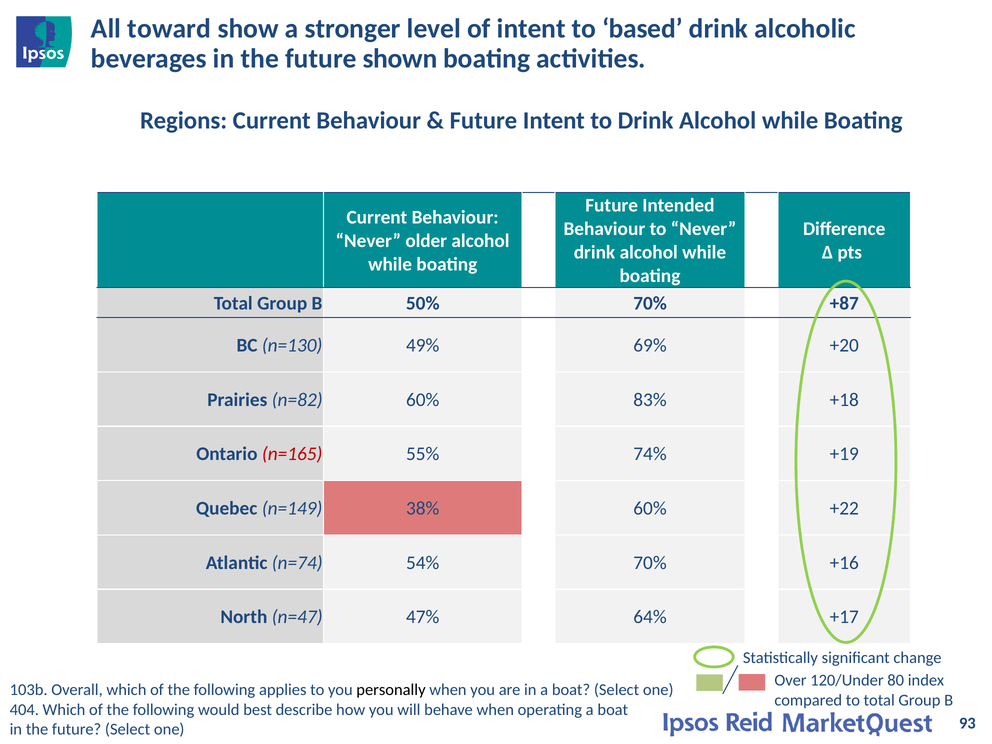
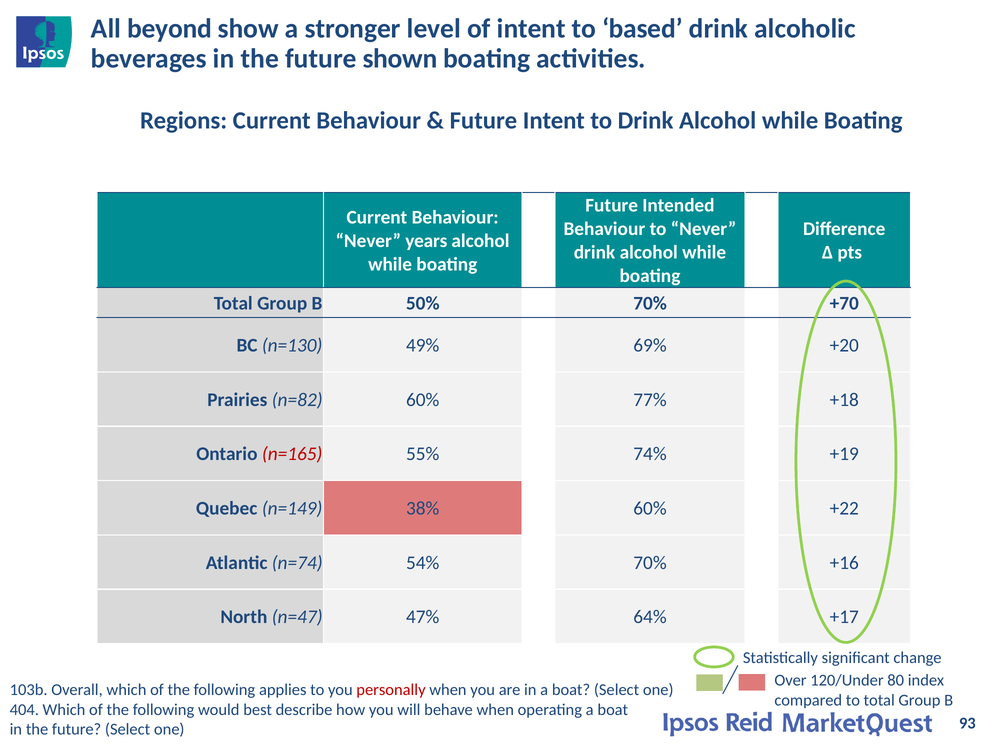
toward: toward -> beyond (169, 29)
older: older -> years (426, 241)
+87: +87 -> +70 (844, 303)
83%: 83% -> 77% (650, 400)
personally colour: black -> red (391, 690)
